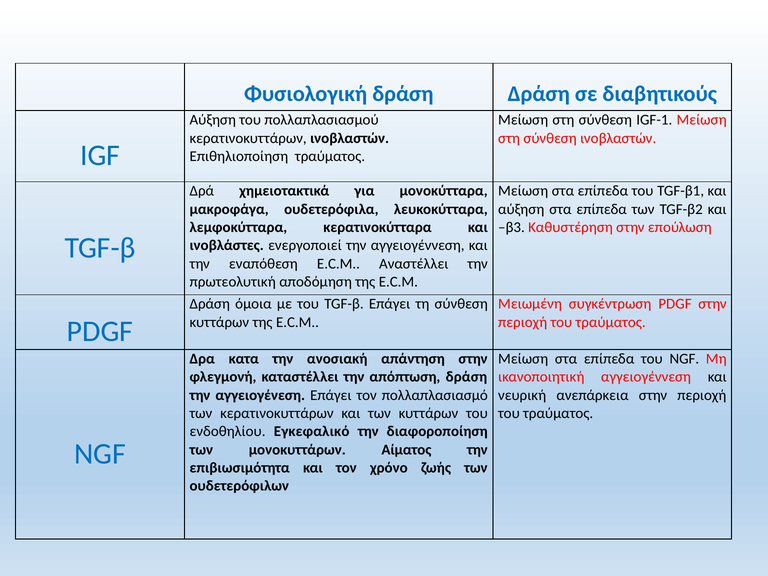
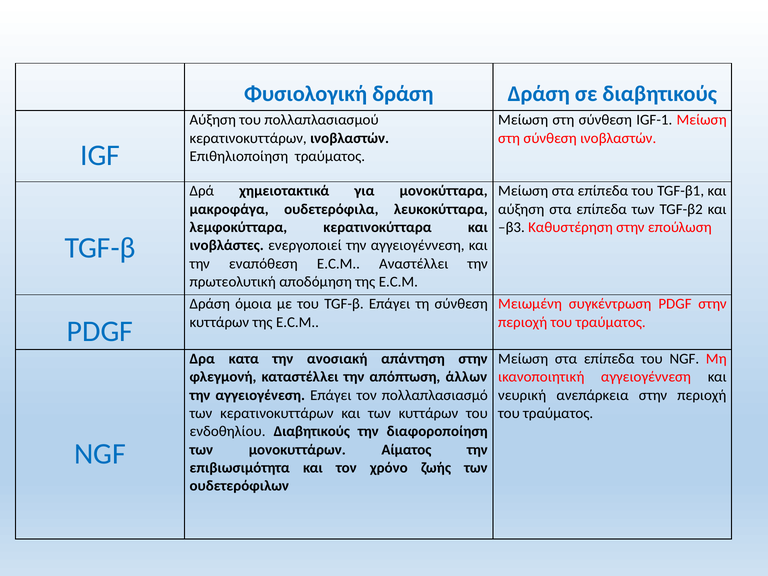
απόπτωση δράση: δράση -> άλλων (466, 377)
ενδοθηλίου Εγκεφαλικό: Εγκεφαλικό -> Διαβητικούς (312, 432)
